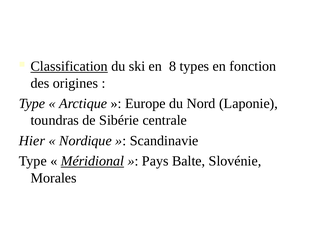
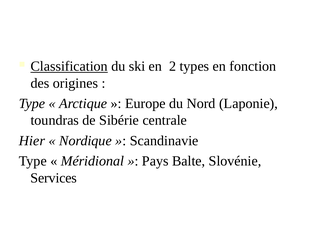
8: 8 -> 2 (173, 66)
Méridional underline: present -> none (92, 161)
Morales: Morales -> Services (54, 178)
